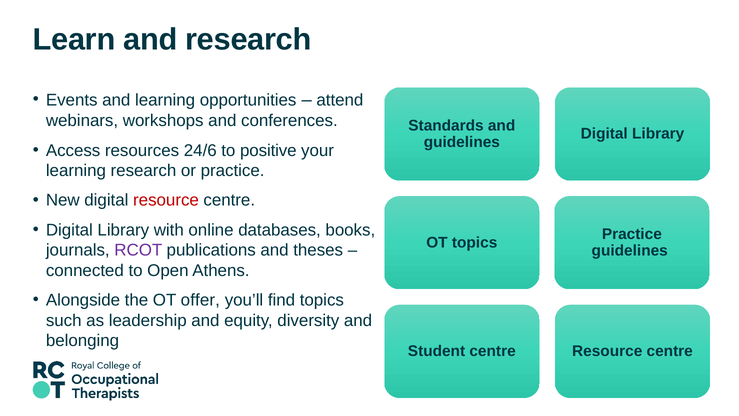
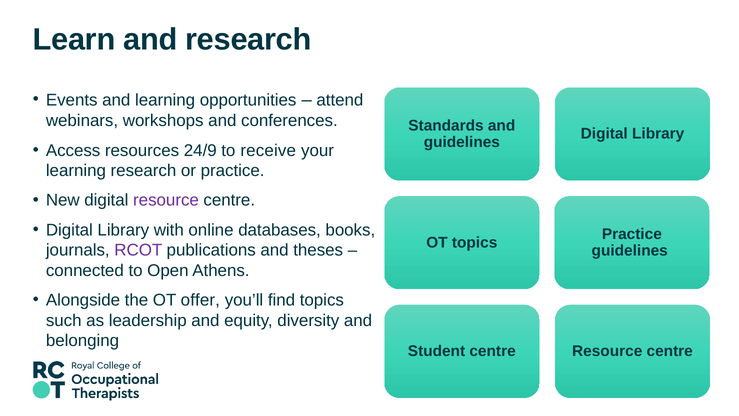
24/6: 24/6 -> 24/9 (200, 150)
positive: positive -> receive (268, 150)
resource colour: red -> purple (166, 200)
